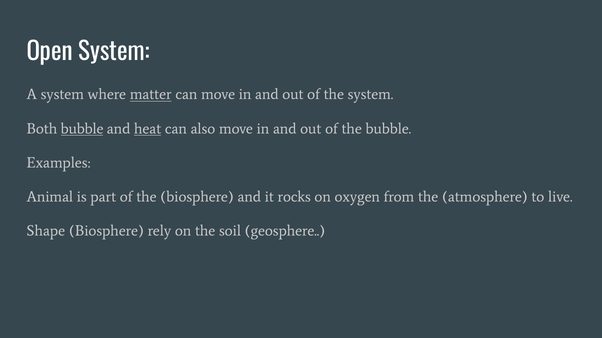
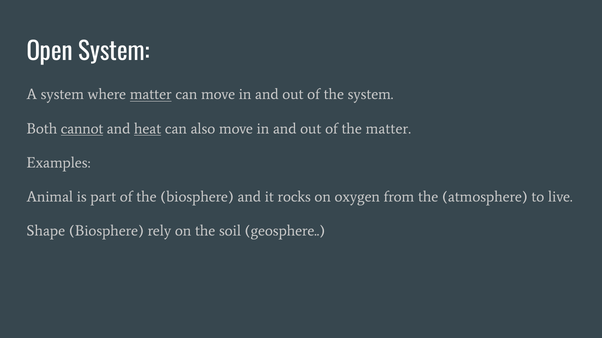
Both bubble: bubble -> cannot (82, 129)
the bubble: bubble -> matter (388, 129)
